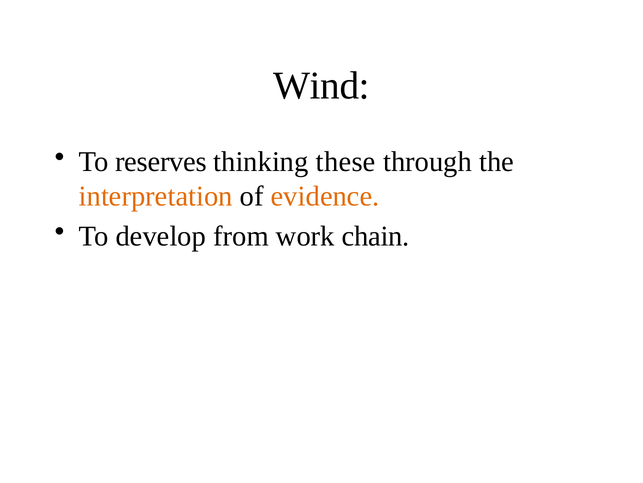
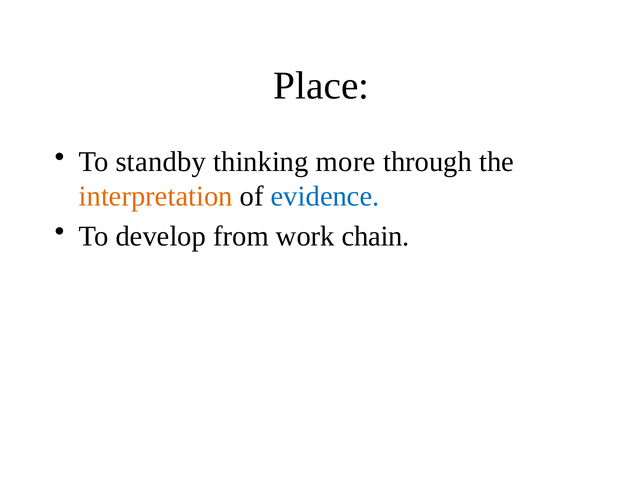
Wind: Wind -> Place (321, 86)
reserves: reserves -> standby (161, 162)
these: these -> more (346, 162)
evidence colour: orange -> blue (325, 196)
